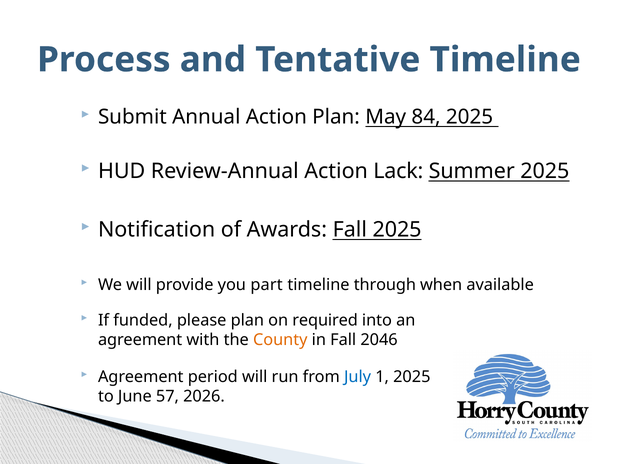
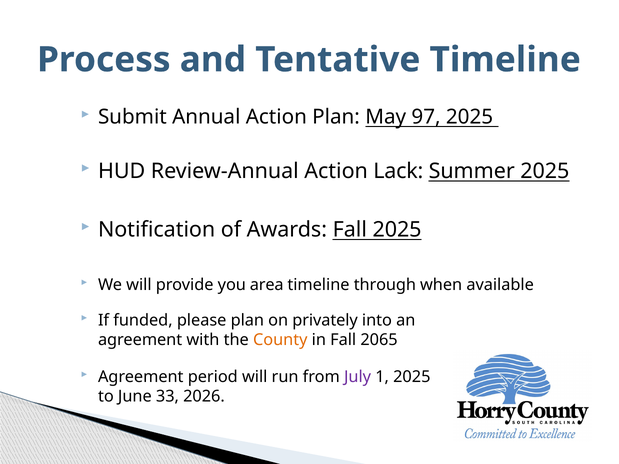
84: 84 -> 97 (426, 117)
part: part -> area (267, 285)
required: required -> privately (325, 321)
2046: 2046 -> 2065 (379, 340)
July colour: blue -> purple (358, 377)
57: 57 -> 33 (167, 397)
